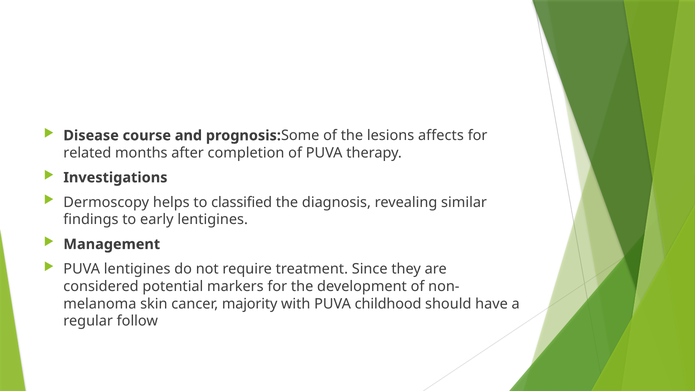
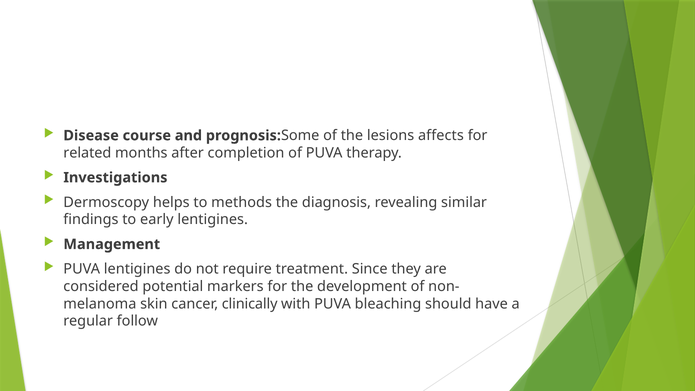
classified: classified -> methods (242, 202)
majority: majority -> clinically (250, 304)
childhood: childhood -> bleaching (388, 304)
